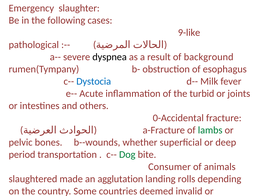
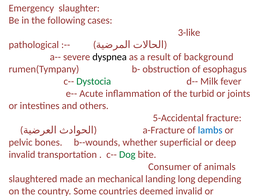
9-like: 9-like -> 3-like (189, 32)
Dystocia colour: blue -> green (94, 81)
0-Accidental: 0-Accidental -> 5-Accidental (178, 118)
lambs colour: green -> blue (210, 130)
period: period -> invalid (22, 154)
agglutation: agglutation -> mechanical (120, 179)
rolls: rolls -> long (187, 179)
